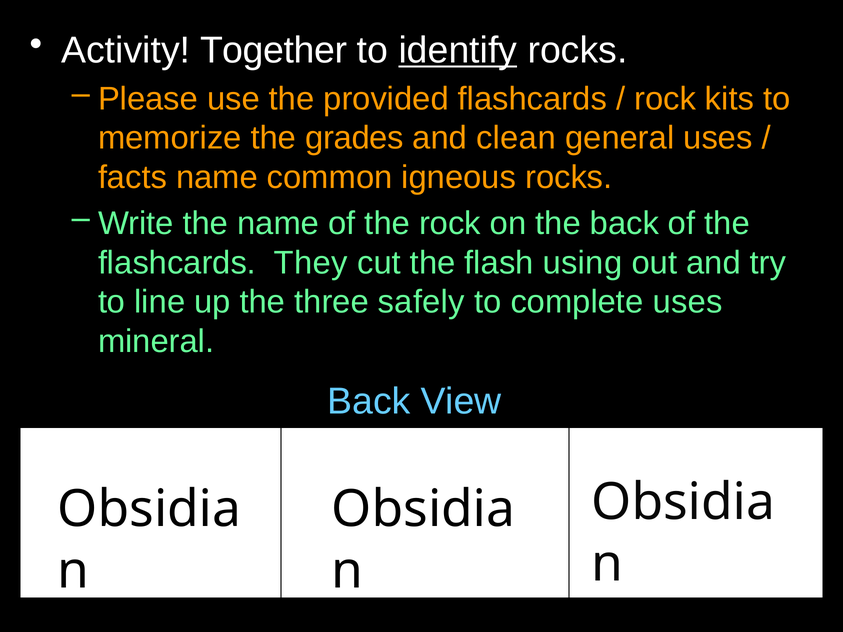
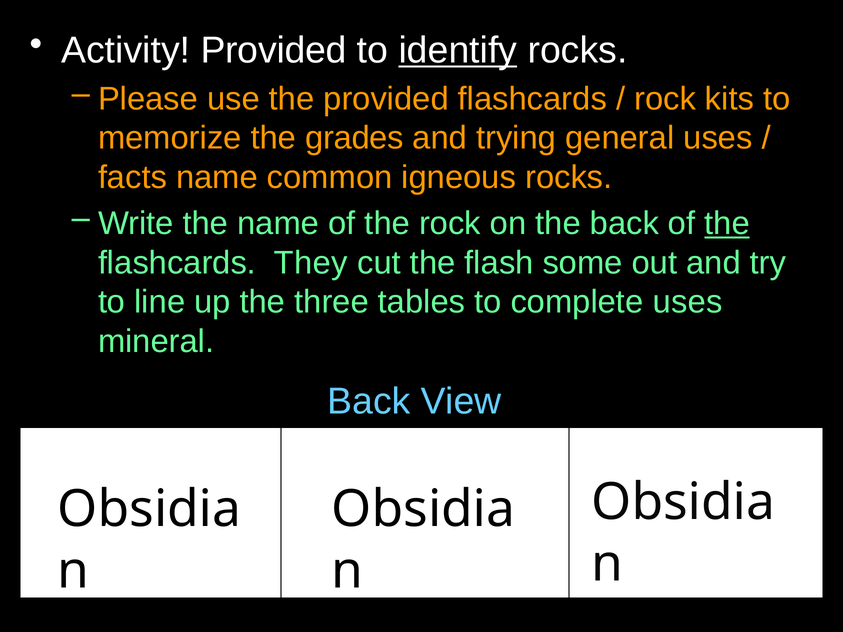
Activity Together: Together -> Provided (274, 50)
clean: clean -> trying (516, 138)
the underline: none -> present (727, 223)
using: using -> some (583, 263)
safely: safely -> tables (421, 302)
